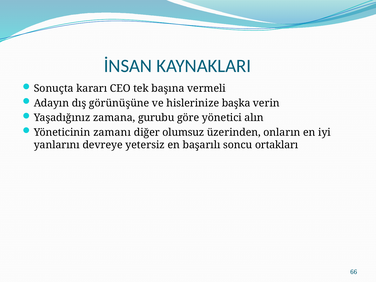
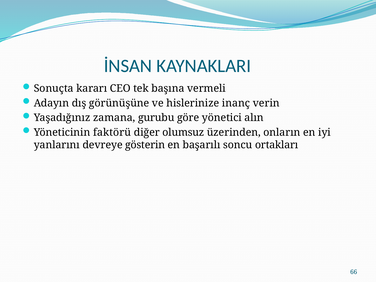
başka: başka -> inanç (236, 103)
zamanı: zamanı -> faktörü (112, 132)
yetersiz: yetersiz -> gösterin (145, 145)
